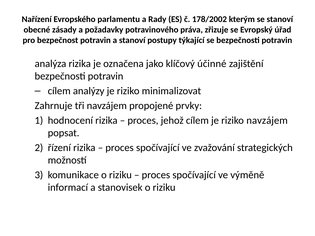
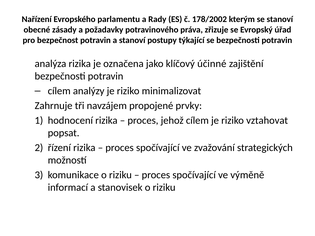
riziko navzájem: navzájem -> vztahovat (267, 120)
